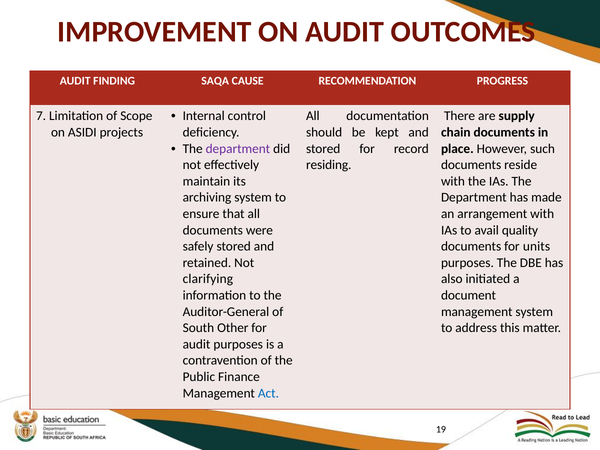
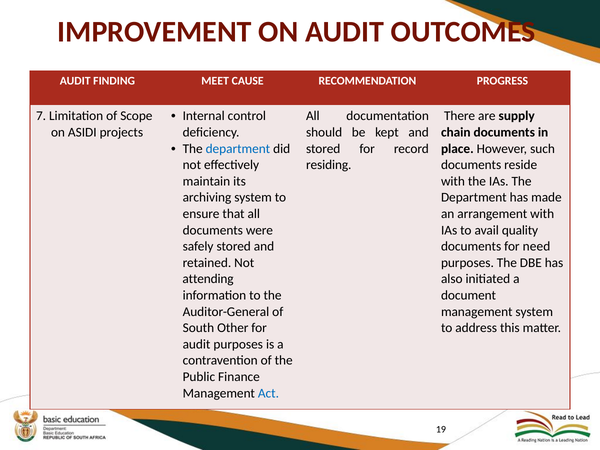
SAQA: SAQA -> MEET (215, 81)
department colour: purple -> blue (238, 149)
units: units -> need (537, 246)
clarifying: clarifying -> attending (208, 279)
